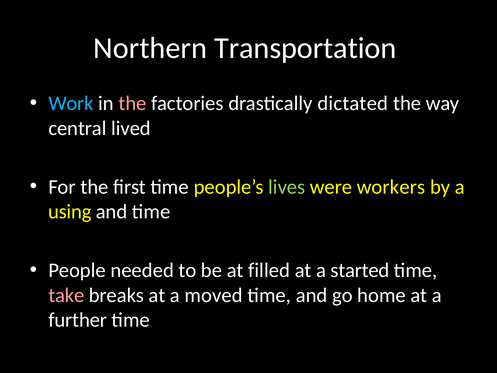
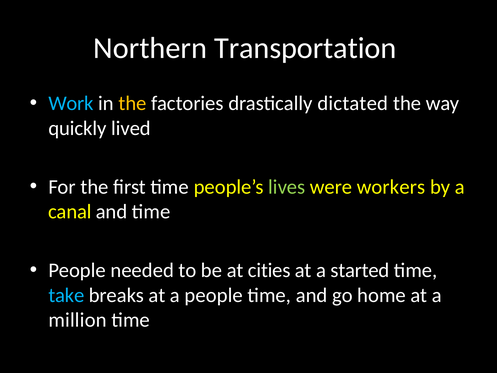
the colour: pink -> yellow (132, 103)
central: central -> quickly (77, 128)
using: using -> canal (70, 212)
filled: filled -> cities (269, 270)
take colour: pink -> light blue (66, 295)
a moved: moved -> people (214, 295)
further: further -> million (78, 320)
